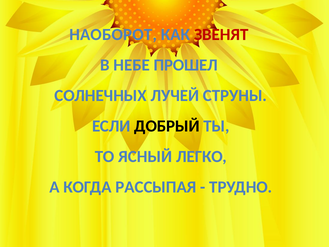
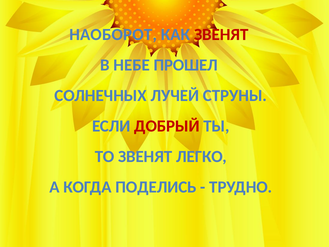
ДОБРЫЙ colour: black -> red (167, 126)
ТО ЯСНЫЙ: ЯСНЫЙ -> ЗВЕНЯТ (145, 156)
РАССЫПАЯ: РАССЫПАЯ -> ПОДЕЛИСЬ (156, 187)
